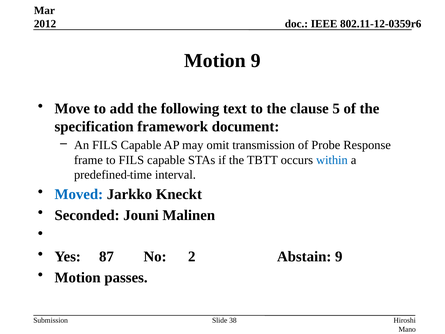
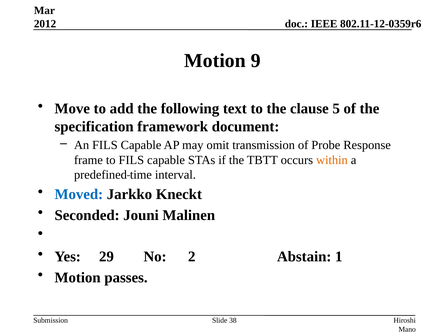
within colour: blue -> orange (332, 160)
87: 87 -> 29 (106, 256)
Abstain 9: 9 -> 1 (339, 256)
